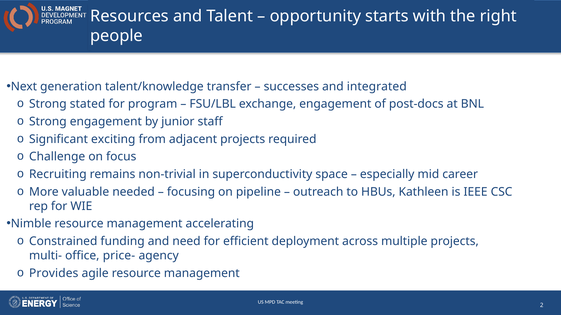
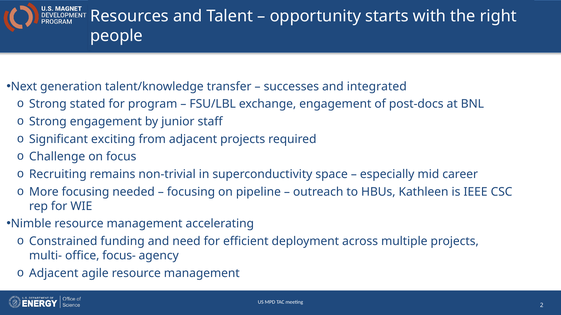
More valuable: valuable -> focusing (86, 192)
price-: price- -> focus- (119, 256)
Provides: Provides -> Adjacent (54, 274)
